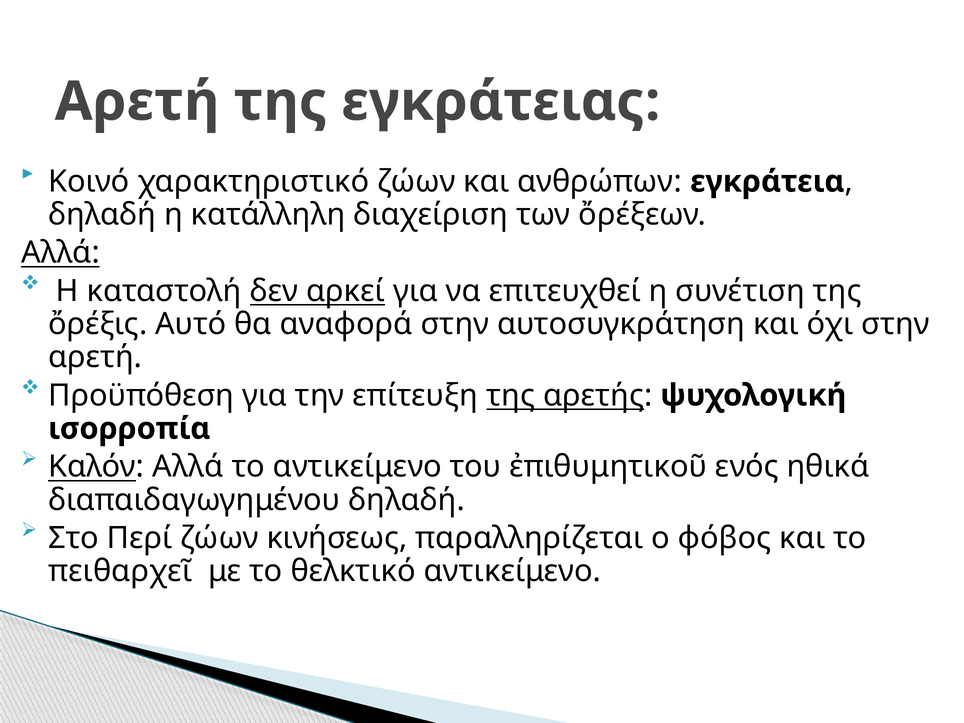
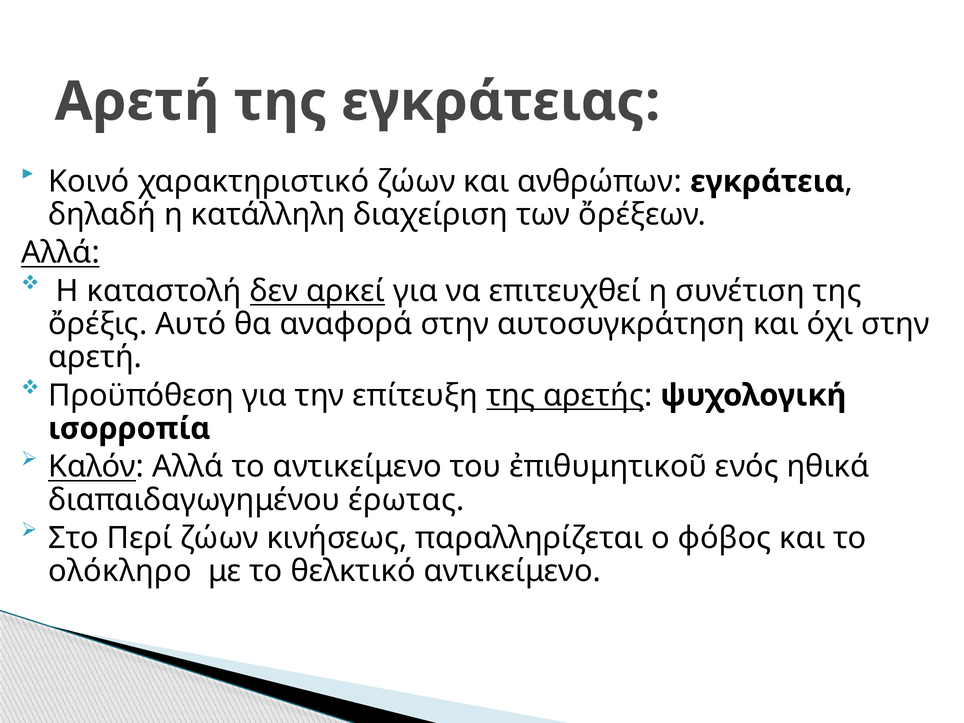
διαπαιδαγωγημένου δηλαδή: δηλαδή -> έρωτας (406, 500)
πειθαρχεῖ: πειθαρχεῖ -> ολόκληρο (120, 571)
